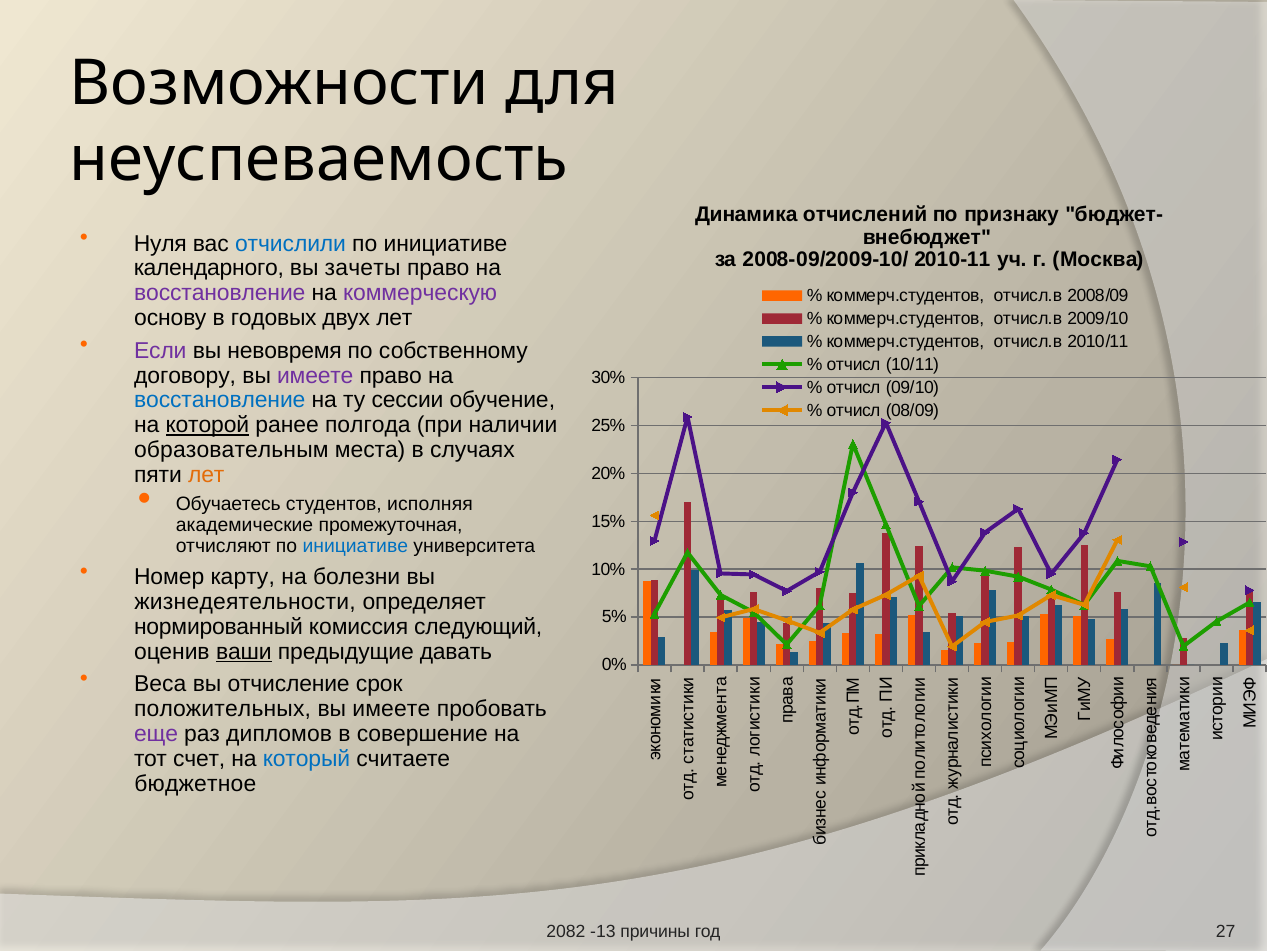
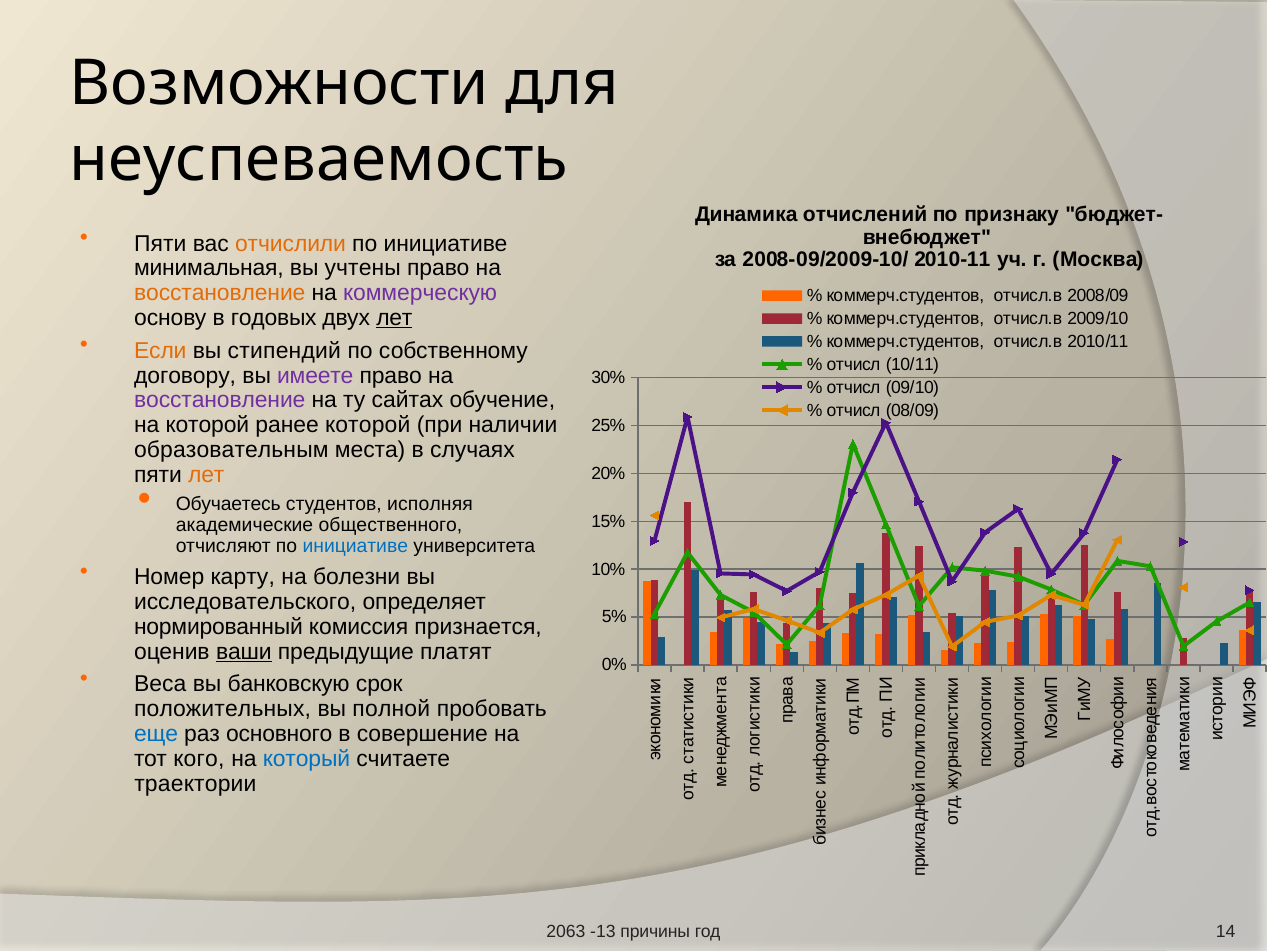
Нуля: Нуля -> Пяти (160, 243)
отчислили colour: blue -> orange (291, 243)
календарного: календарного -> минимальная (209, 268)
зачеты: зачеты -> учтены (363, 268)
восстановление colour: purple -> orange (220, 293)
лет underline: none -> present (394, 318)
Если colour: purple -> orange (160, 350)
невовремя: невовремя -> стипендий (284, 350)
восстановление colour: blue -> purple (220, 400)
сессии: сессии -> сайтах (407, 400)
которой underline: present -> none (207, 425)
ранее полгода: полгода -> которой (368, 425)
промежуточная: промежуточная -> общественного (390, 524)
жизнедеятельности: жизнедеятельности -> исследовательского (245, 601)
следующий: следующий -> признается (478, 626)
давать: давать -> платят (456, 651)
отчисление: отчисление -> банковскую (289, 684)
имеете: имеете -> полной (391, 709)
еще colour: purple -> blue (156, 733)
дипломов: дипломов -> основного (279, 733)
счет: счет -> кого (199, 758)
бюджетное: бюджетное -> траектории (195, 783)
2082: 2082 -> 2063 (566, 931)
27: 27 -> 14 (1226, 931)
